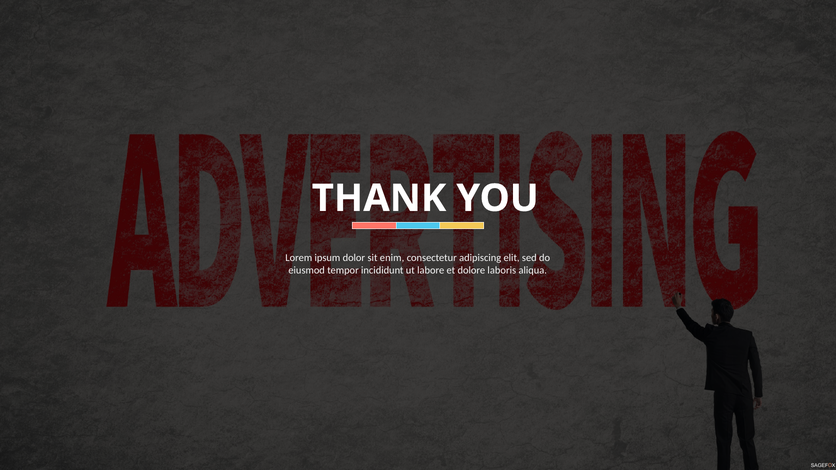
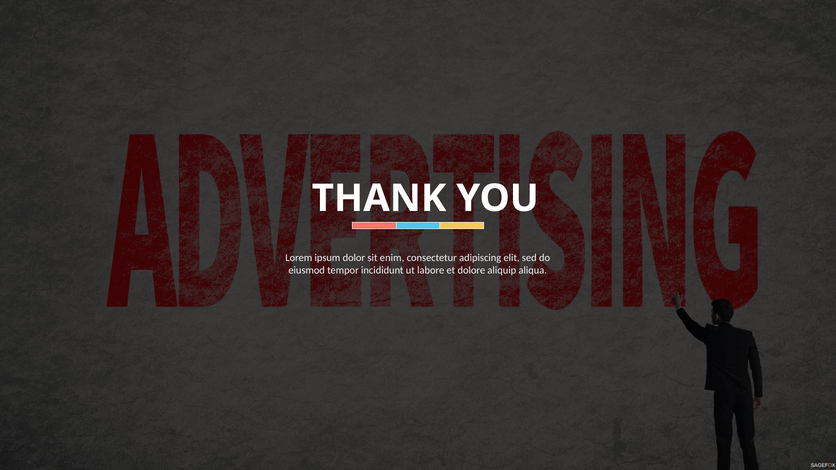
laboris: laboris -> aliquip (502, 271)
